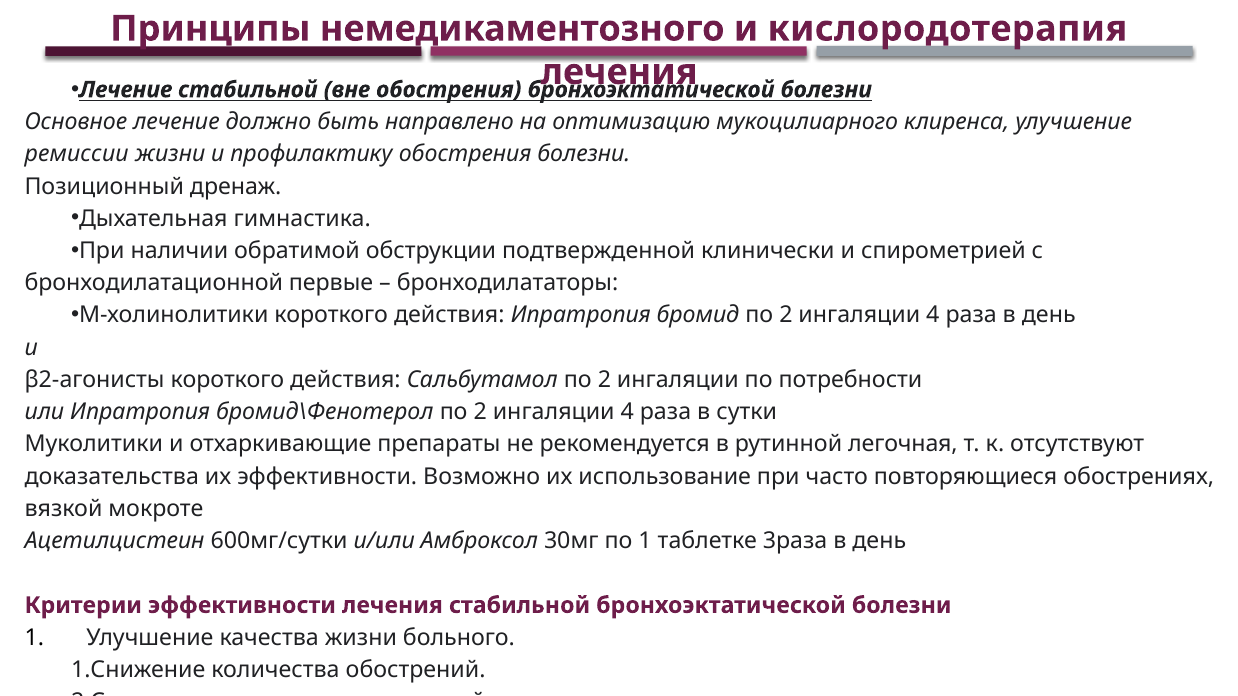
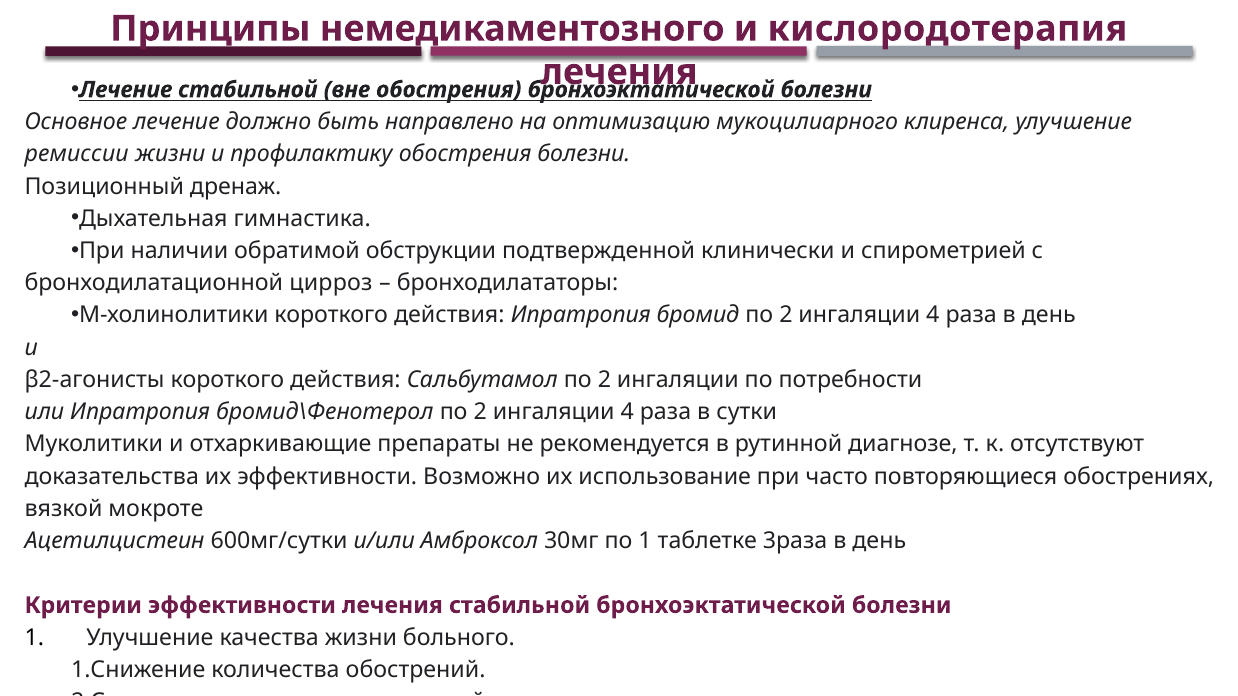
первые: первые -> цирроз (331, 283)
легочная: легочная -> диагнозе (903, 444)
